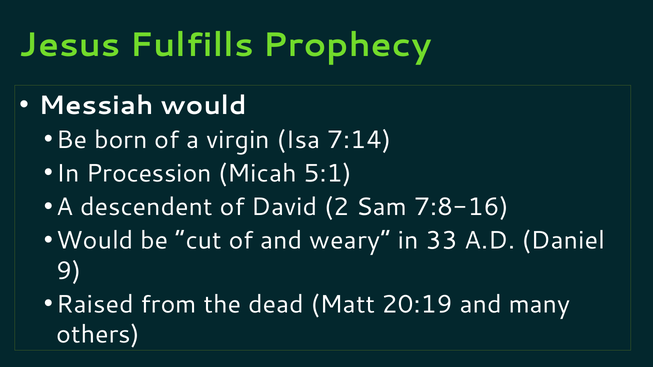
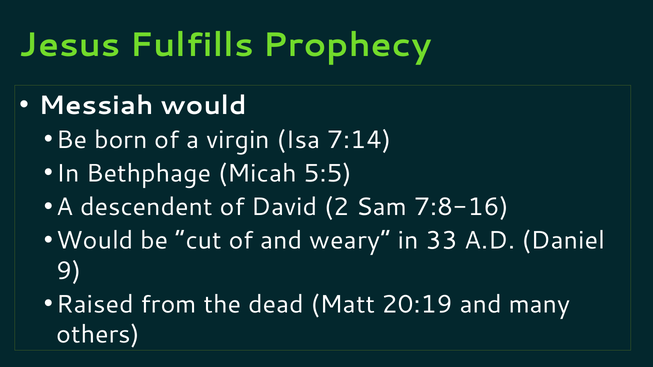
Procession: Procession -> Bethphage (149, 174)
5:1: 5:1 -> 5:5 (328, 174)
